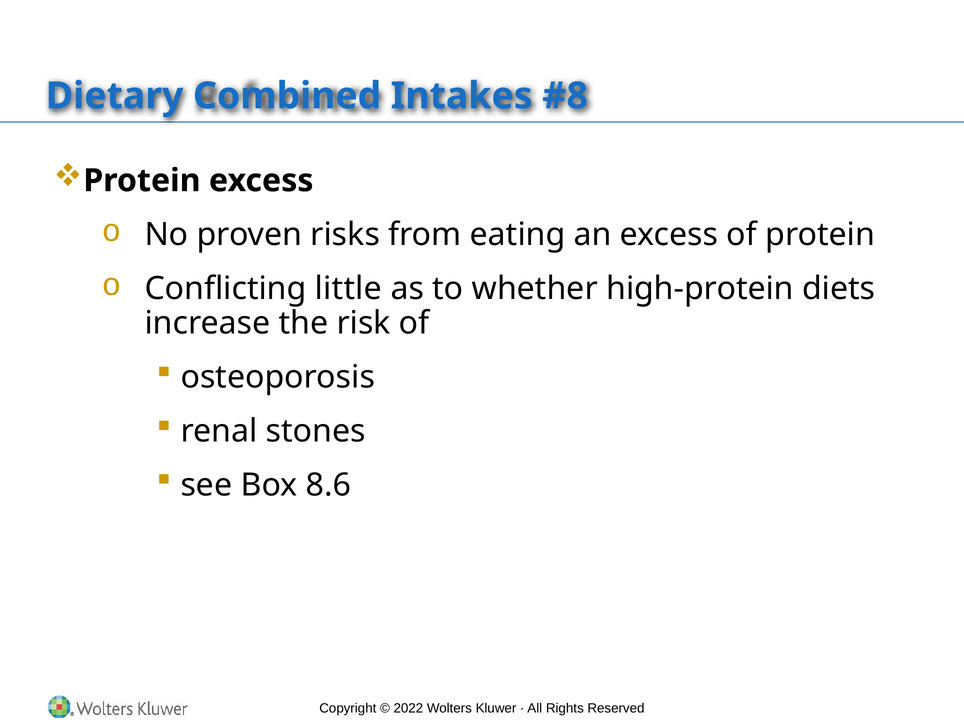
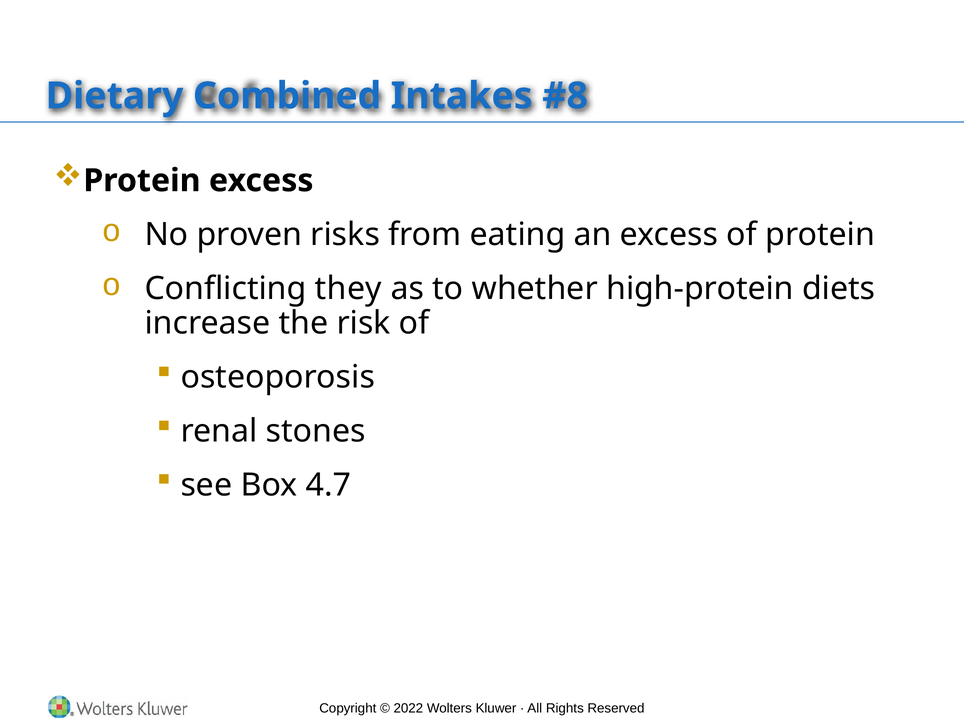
little: little -> they (348, 289)
8.6: 8.6 -> 4.7 (328, 485)
